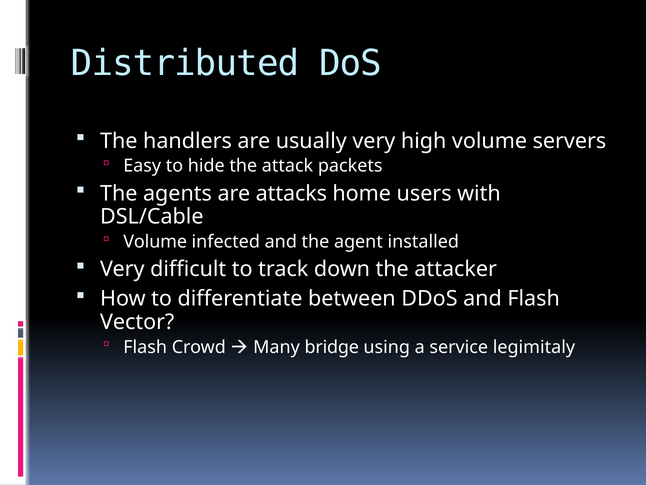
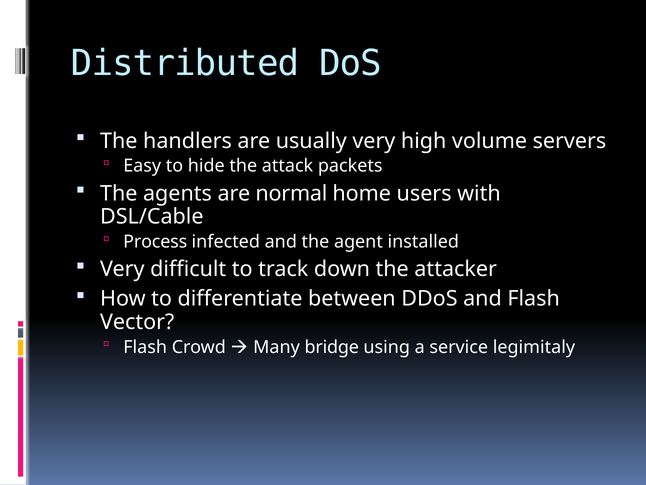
attacks: attacks -> normal (291, 193)
Volume: Volume -> Process (155, 241)
